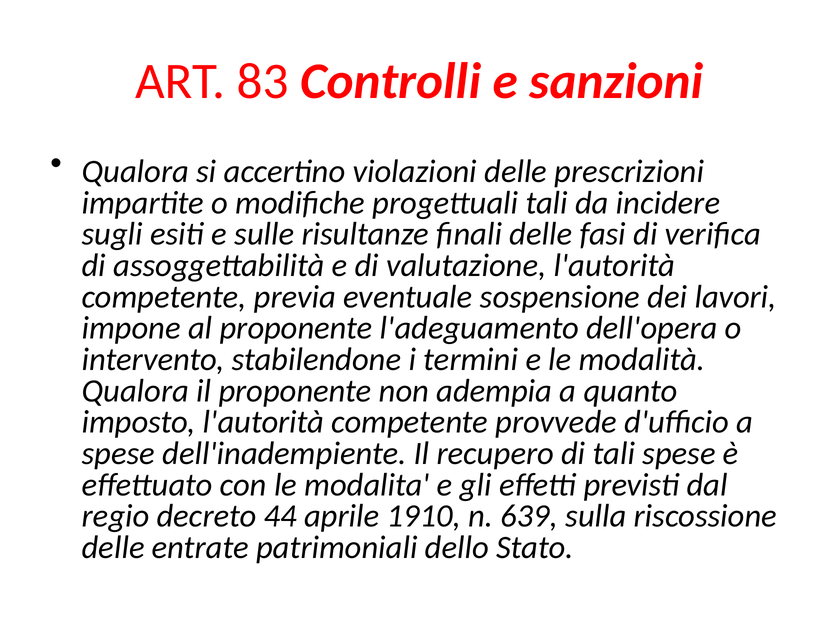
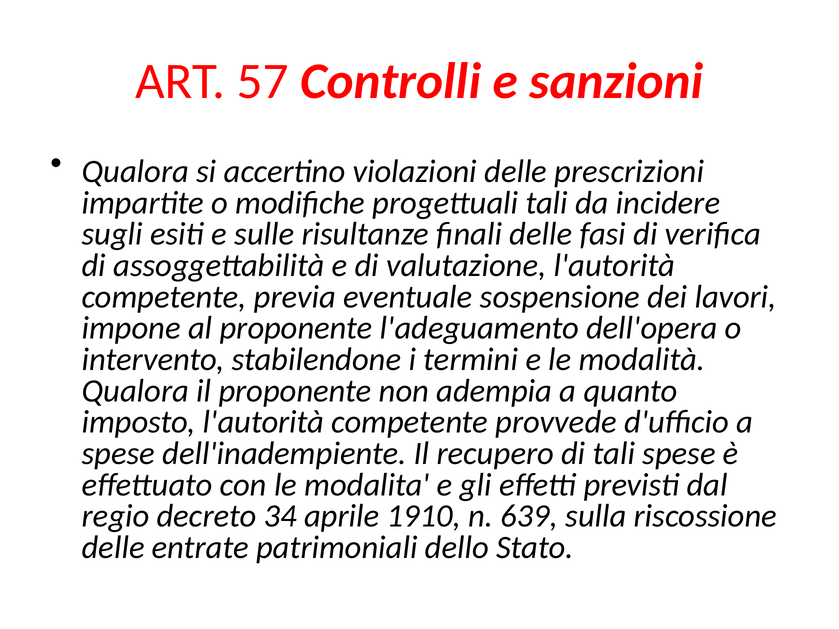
83: 83 -> 57 (263, 81)
44: 44 -> 34 (280, 516)
